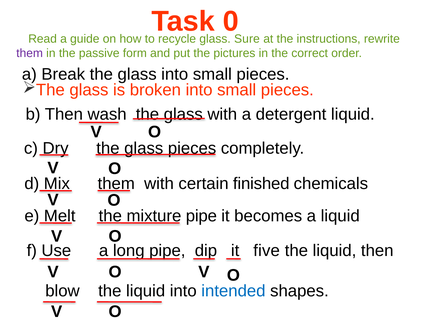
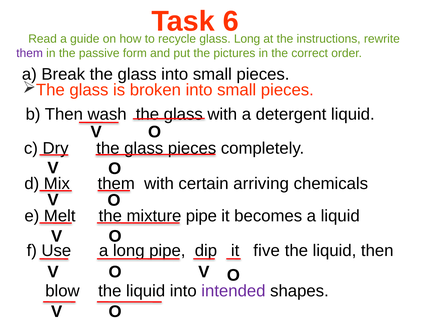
0: 0 -> 6 (231, 21)
glass Sure: Sure -> Long (247, 39)
finished: finished -> arriving (261, 184)
intended colour: blue -> purple (233, 291)
